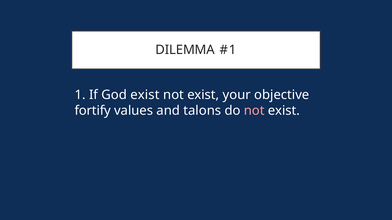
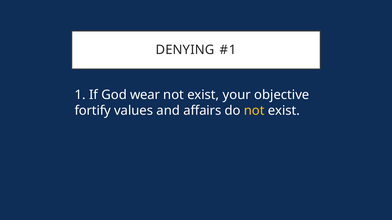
DILEMMA: DILEMMA -> DENYING (185, 50)
God exist: exist -> wear (145, 95)
talons: talons -> affairs (202, 111)
not colour: pink -> yellow (254, 111)
